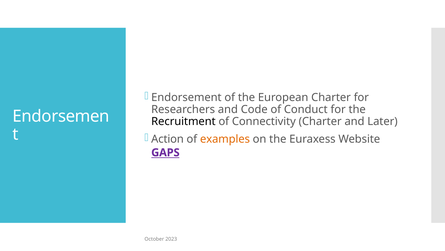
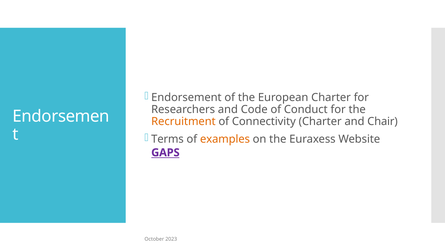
Recruitment colour: black -> orange (183, 121)
Later: Later -> Chair (383, 121)
Action: Action -> Terms (167, 139)
